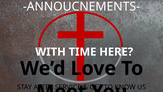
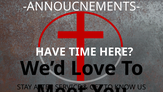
WITH: WITH -> HAVE (51, 52)
